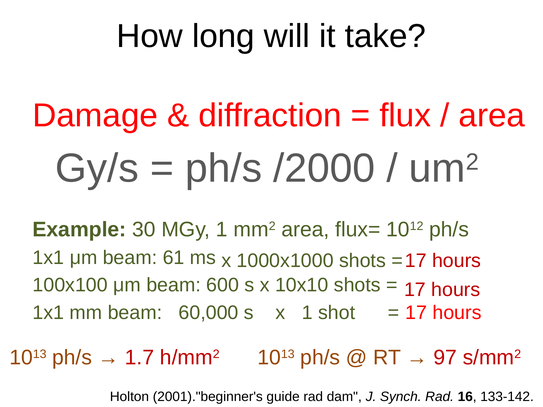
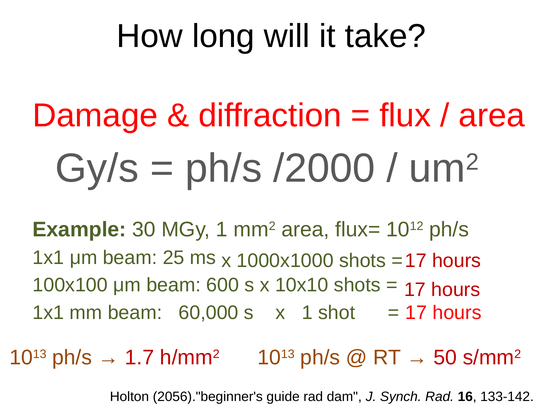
61: 61 -> 25 (174, 258)
97: 97 -> 50 (445, 358)
2001)."beginner's: 2001)."beginner's -> 2056)."beginner's (208, 397)
